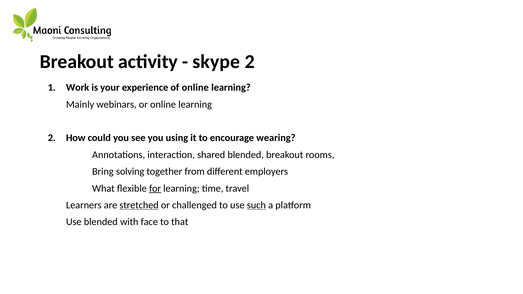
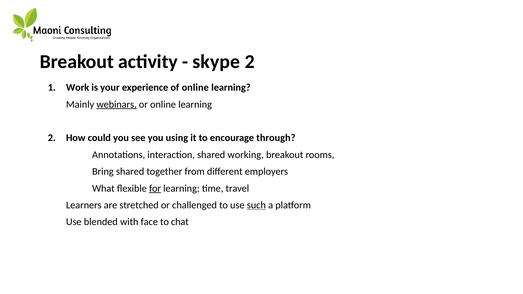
webinars underline: none -> present (117, 104)
wearing: wearing -> through (276, 138)
shared blended: blended -> working (246, 155)
Bring solving: solving -> shared (130, 172)
stretched underline: present -> none (139, 205)
that: that -> chat (180, 222)
